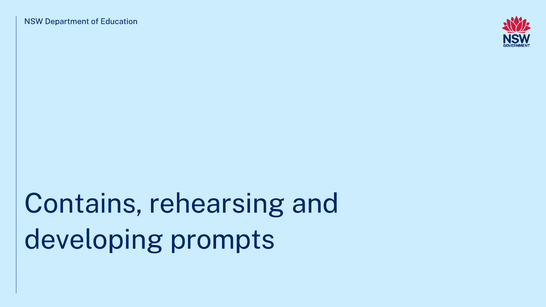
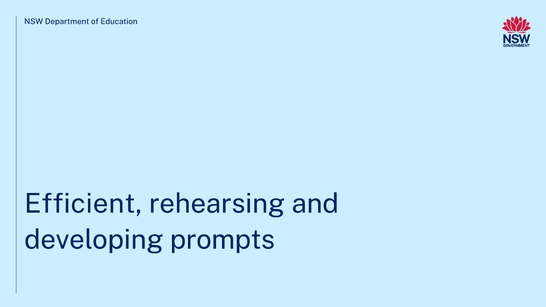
Contains: Contains -> Efficient (83, 204)
